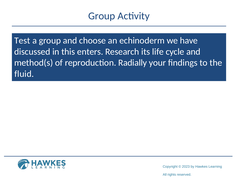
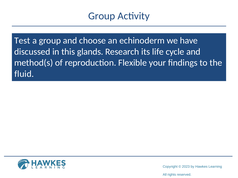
enters: enters -> glands (90, 52)
Radially: Radially -> Flexible (133, 63)
